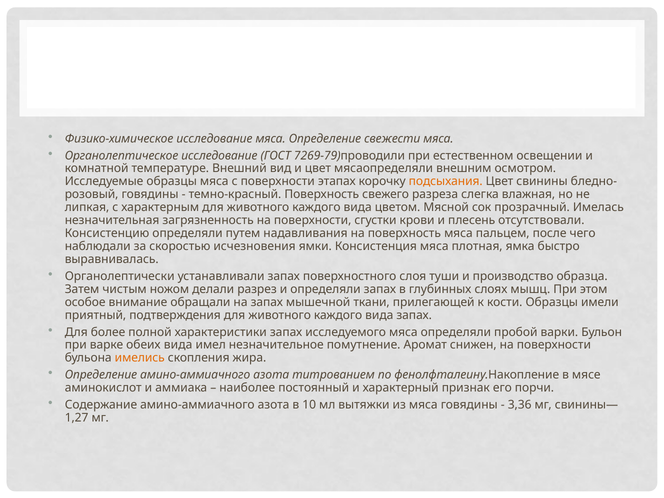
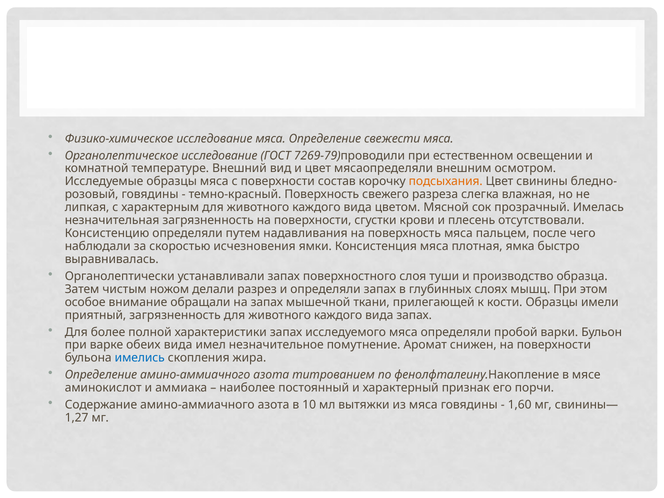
этапах: этапах -> состав (337, 181)
приятный подтверждения: подтверждения -> загрязненность (175, 315)
имелись colour: orange -> blue (140, 358)
3,36: 3,36 -> 1,60 (520, 405)
